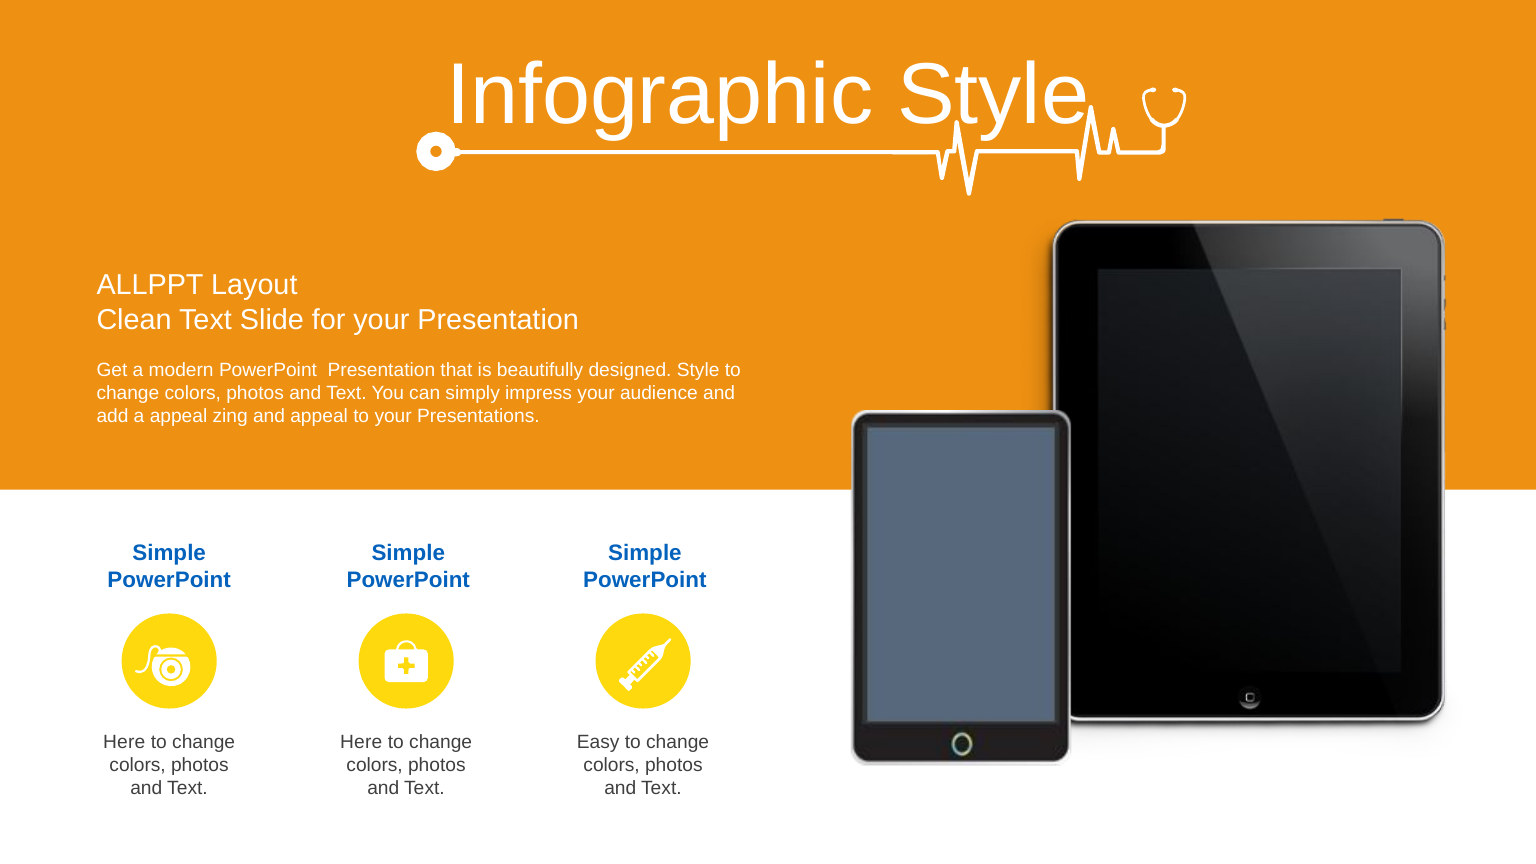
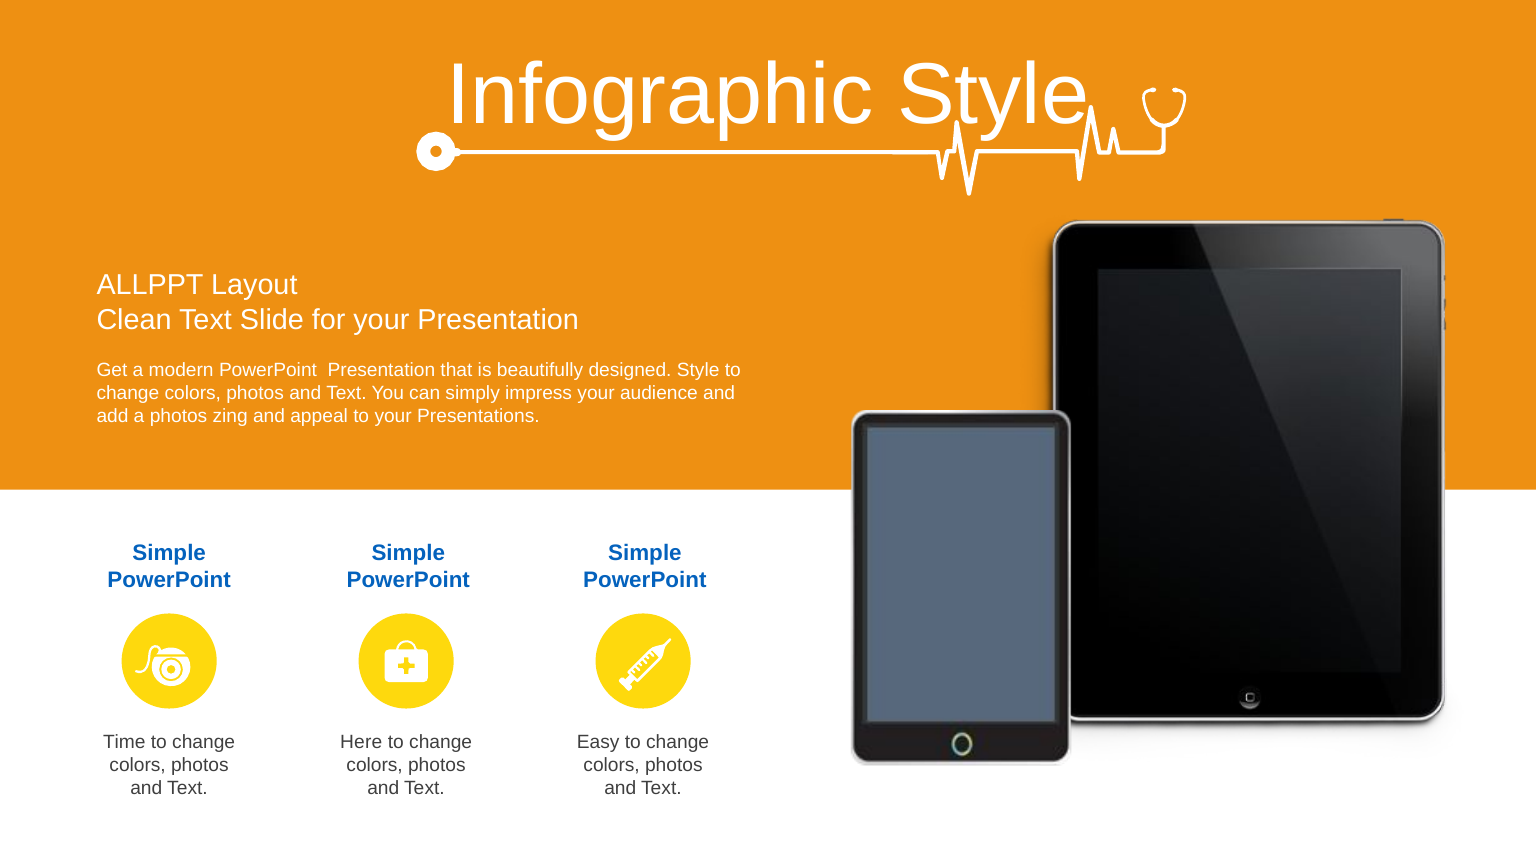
a appeal: appeal -> photos (179, 416)
Here: Here -> Time (124, 742)
